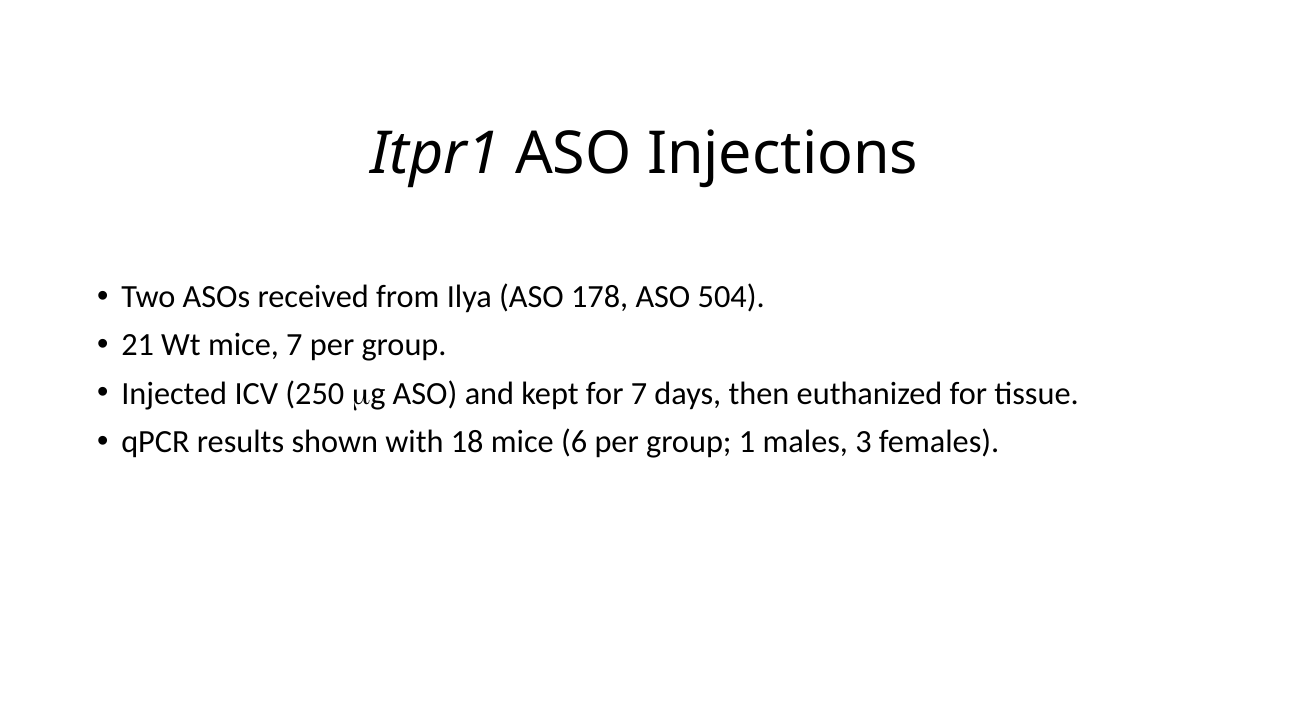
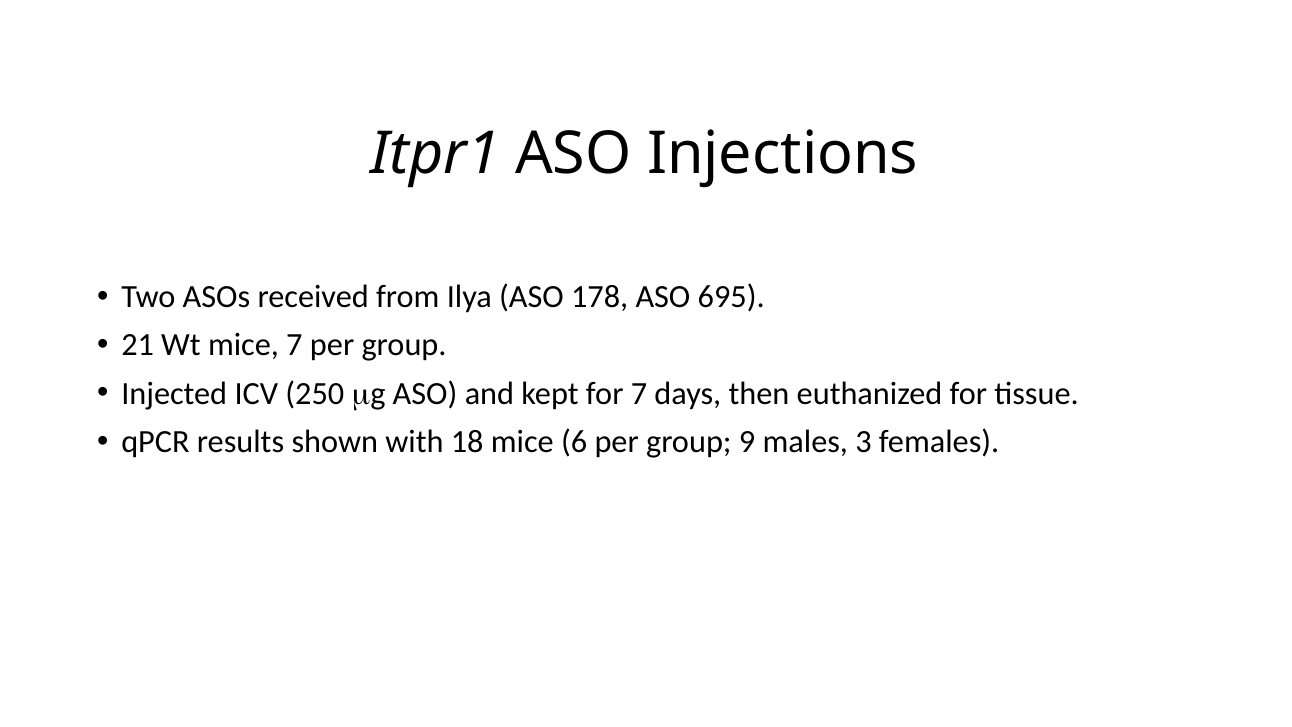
504: 504 -> 695 (731, 297)
1: 1 -> 9 (747, 442)
